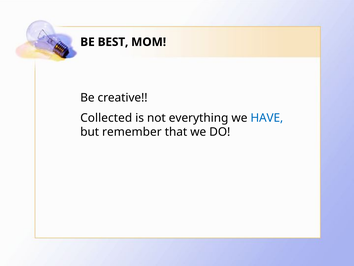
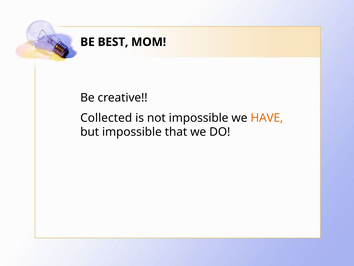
not everything: everything -> impossible (199, 118)
HAVE colour: blue -> orange (267, 118)
but remember: remember -> impossible (132, 132)
